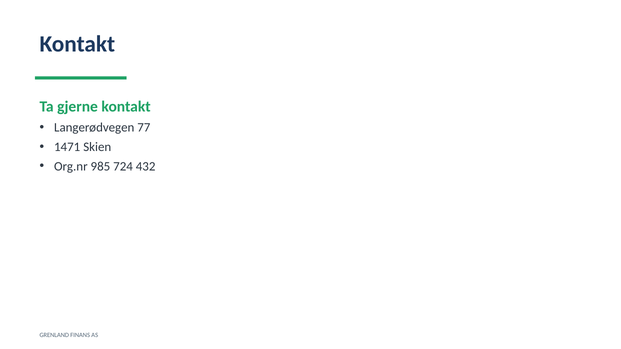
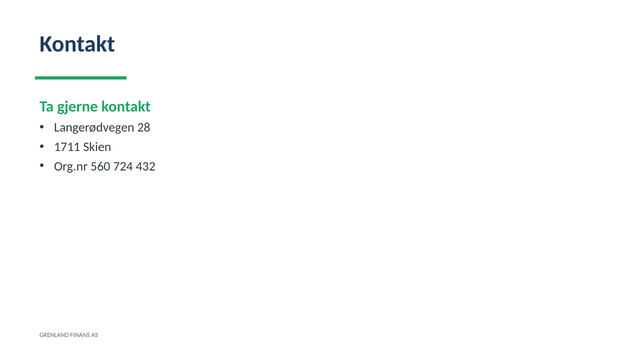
77: 77 -> 28 (144, 128)
1471: 1471 -> 1711 (67, 147)
985: 985 -> 560 (100, 167)
